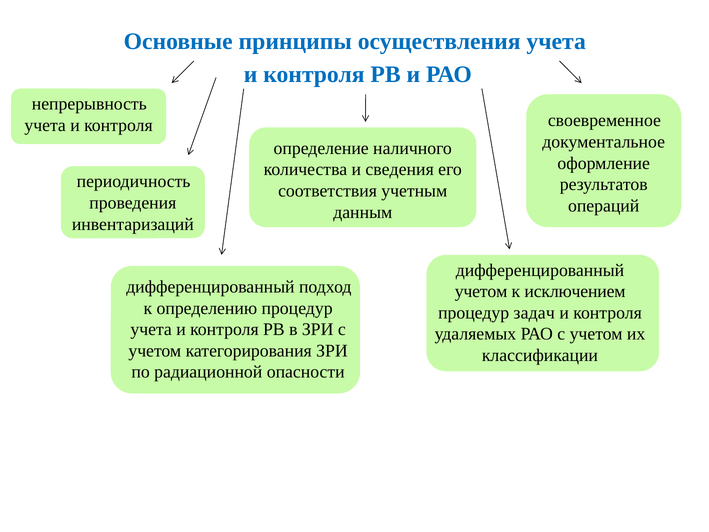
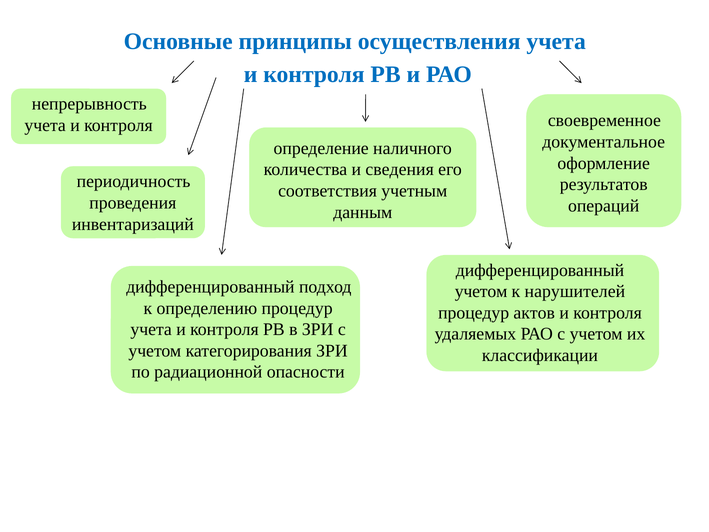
исключением: исключением -> нарушителей (575, 291)
задач: задач -> актов (534, 313)
